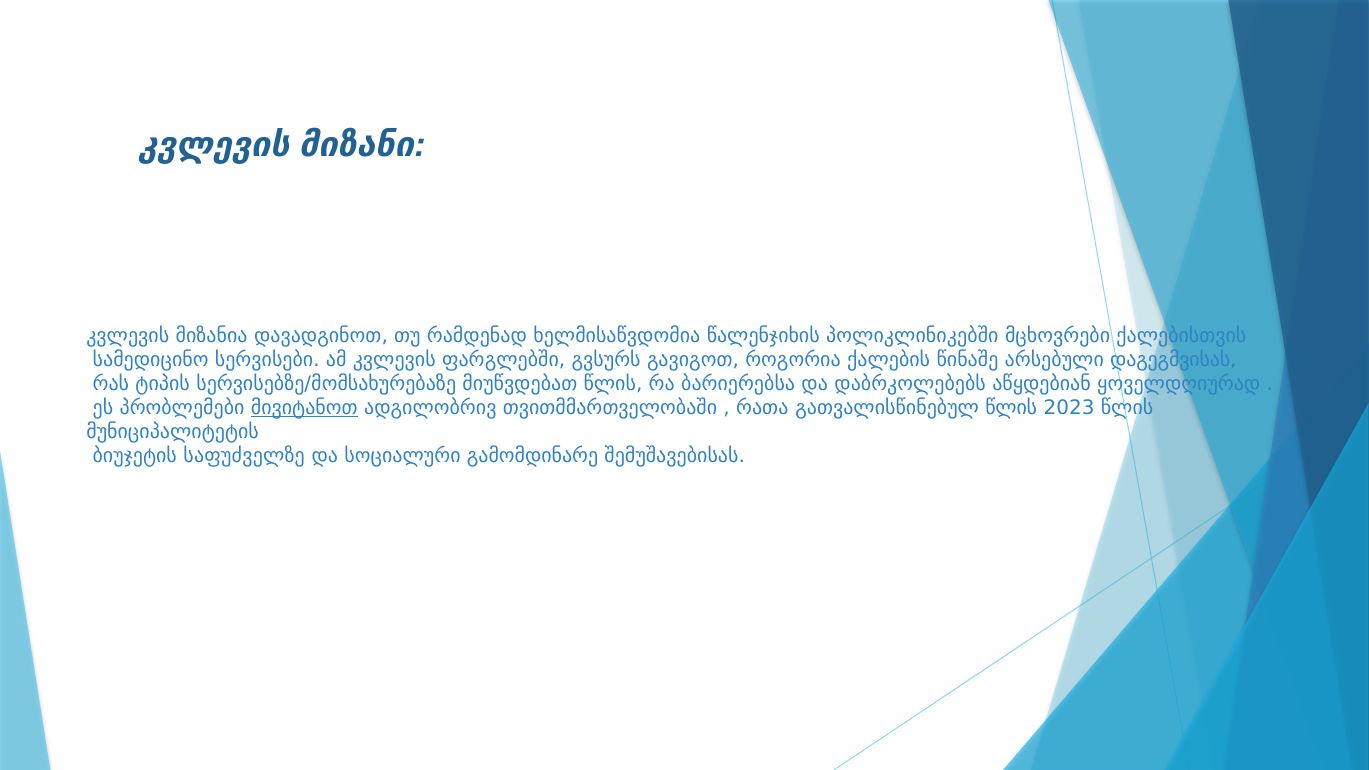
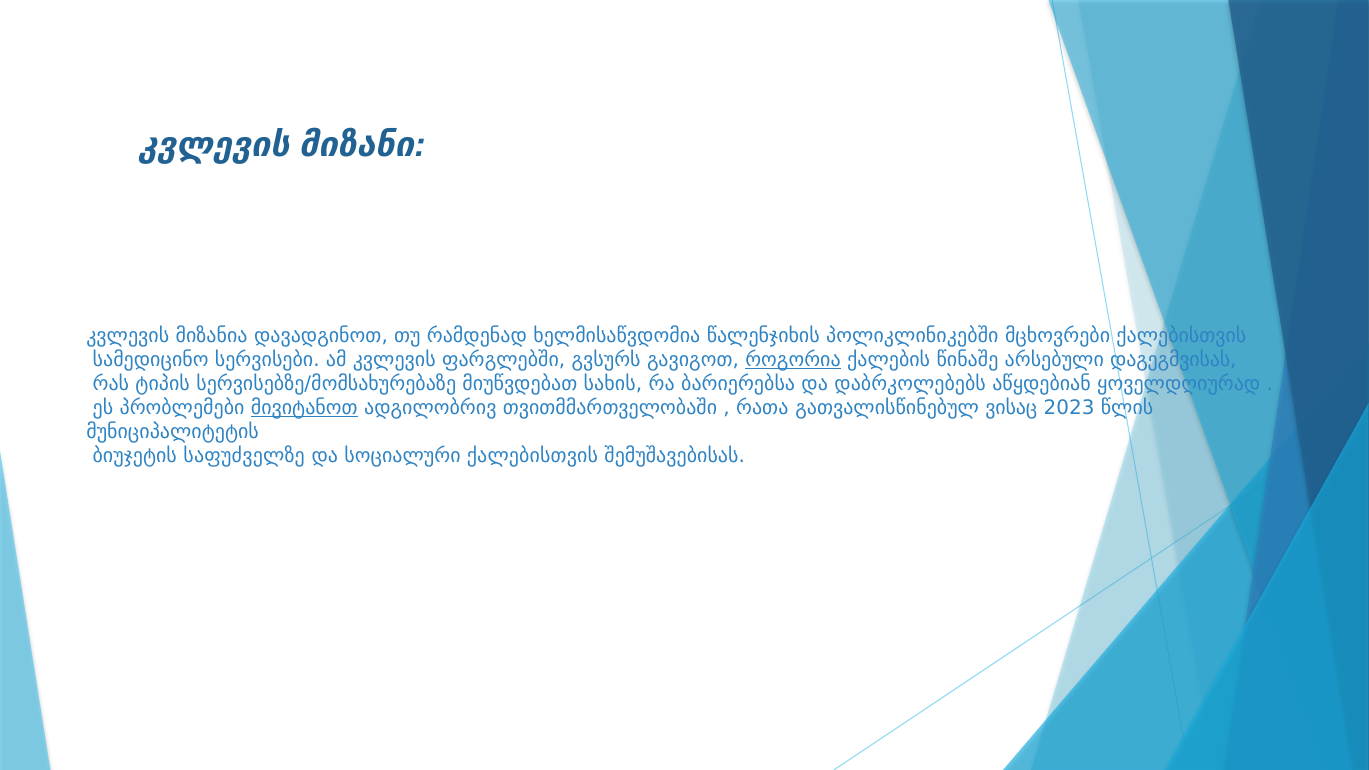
როგორია underline: none -> present (793, 360)
მიუწვდებათ წლის: წლის -> სახის (613, 384)
გათვალისწინებულ წლის: წლის -> ვისაც (1011, 408)
სოციალური გამომდინარე: გამომდინარე -> ქალებისთვის (532, 456)
